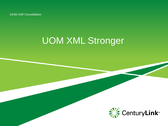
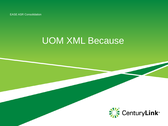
Stronger: Stronger -> Because (106, 41)
